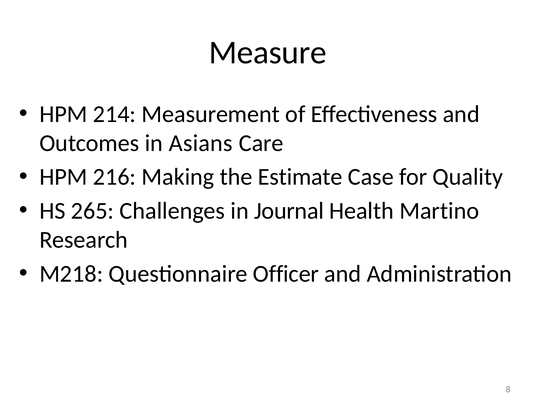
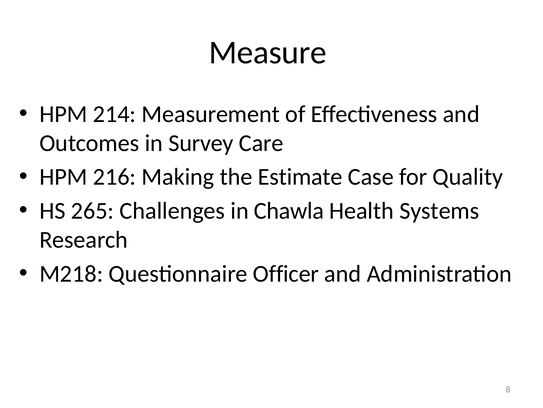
Asians: Asians -> Survey (201, 143)
Journal: Journal -> Chawla (289, 210)
Martino: Martino -> Systems (439, 210)
